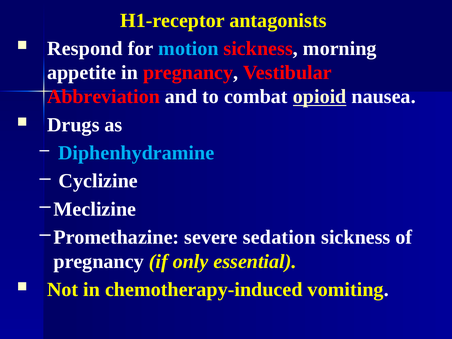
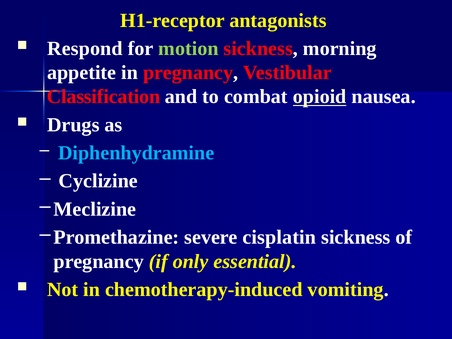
motion colour: light blue -> light green (188, 48)
Abbreviation: Abbreviation -> Classification (104, 97)
sedation: sedation -> cisplatin (279, 237)
